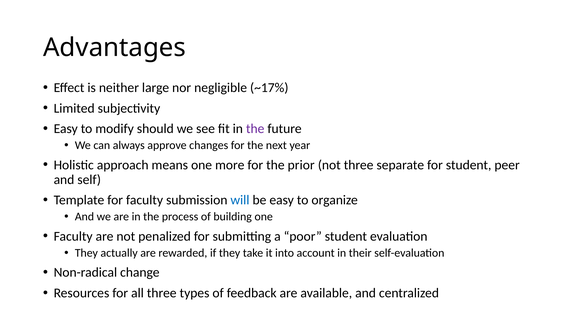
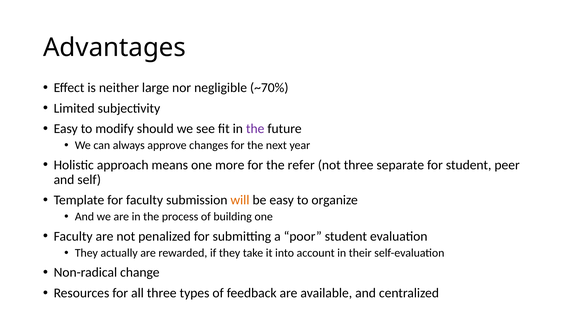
~17%: ~17% -> ~70% (269, 88)
prior: prior -> refer (301, 165)
will colour: blue -> orange (240, 200)
